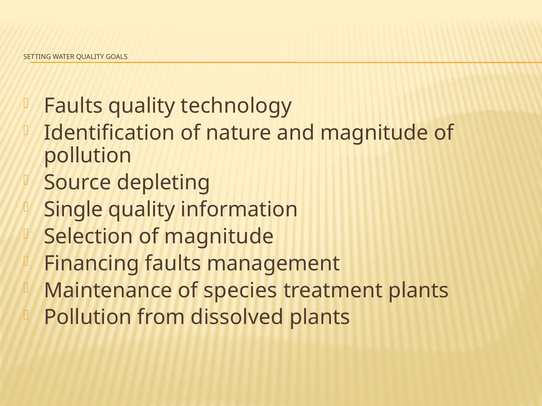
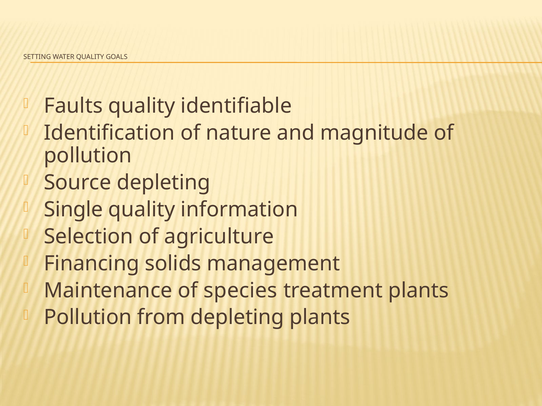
technology: technology -> identifiable (236, 106)
of magnitude: magnitude -> agriculture (219, 237)
Financing faults: faults -> solids (173, 264)
from dissolved: dissolved -> depleting (237, 318)
